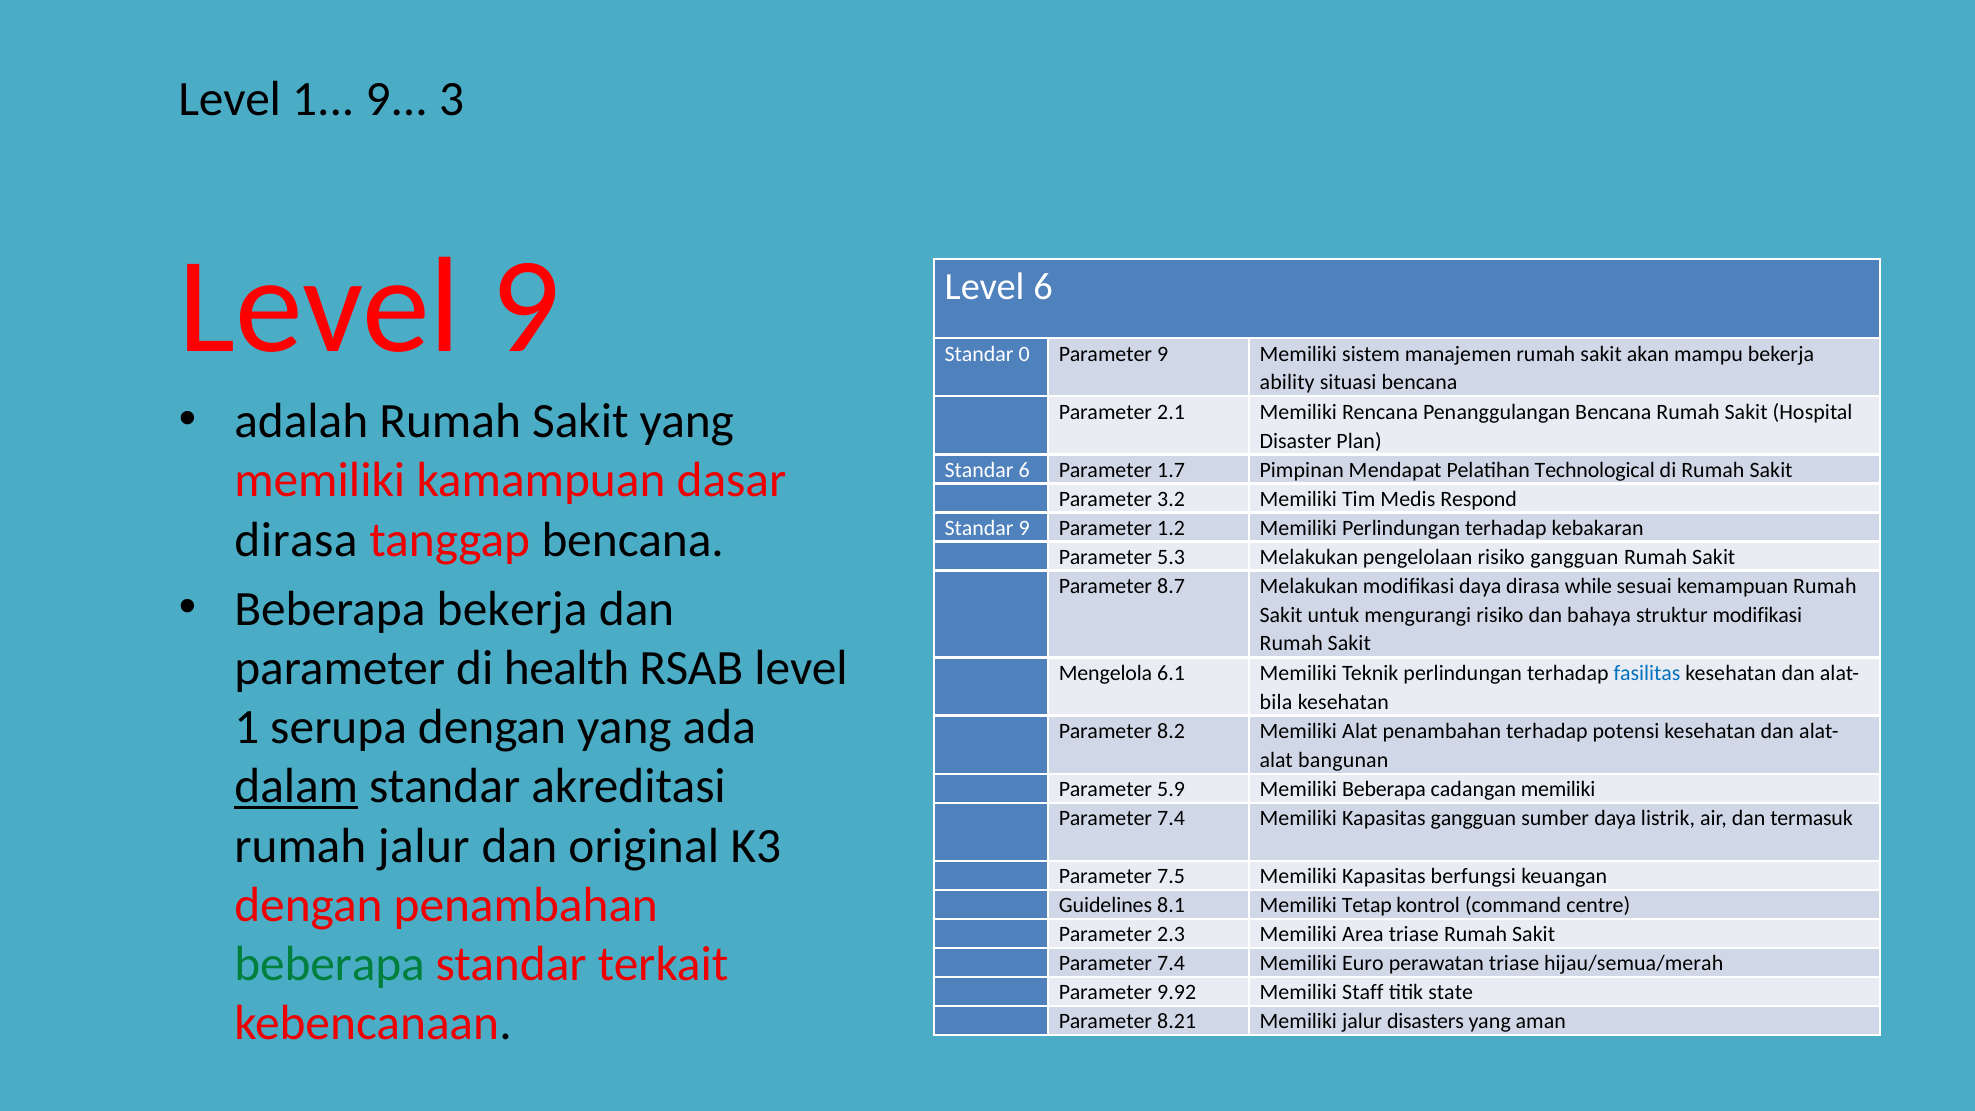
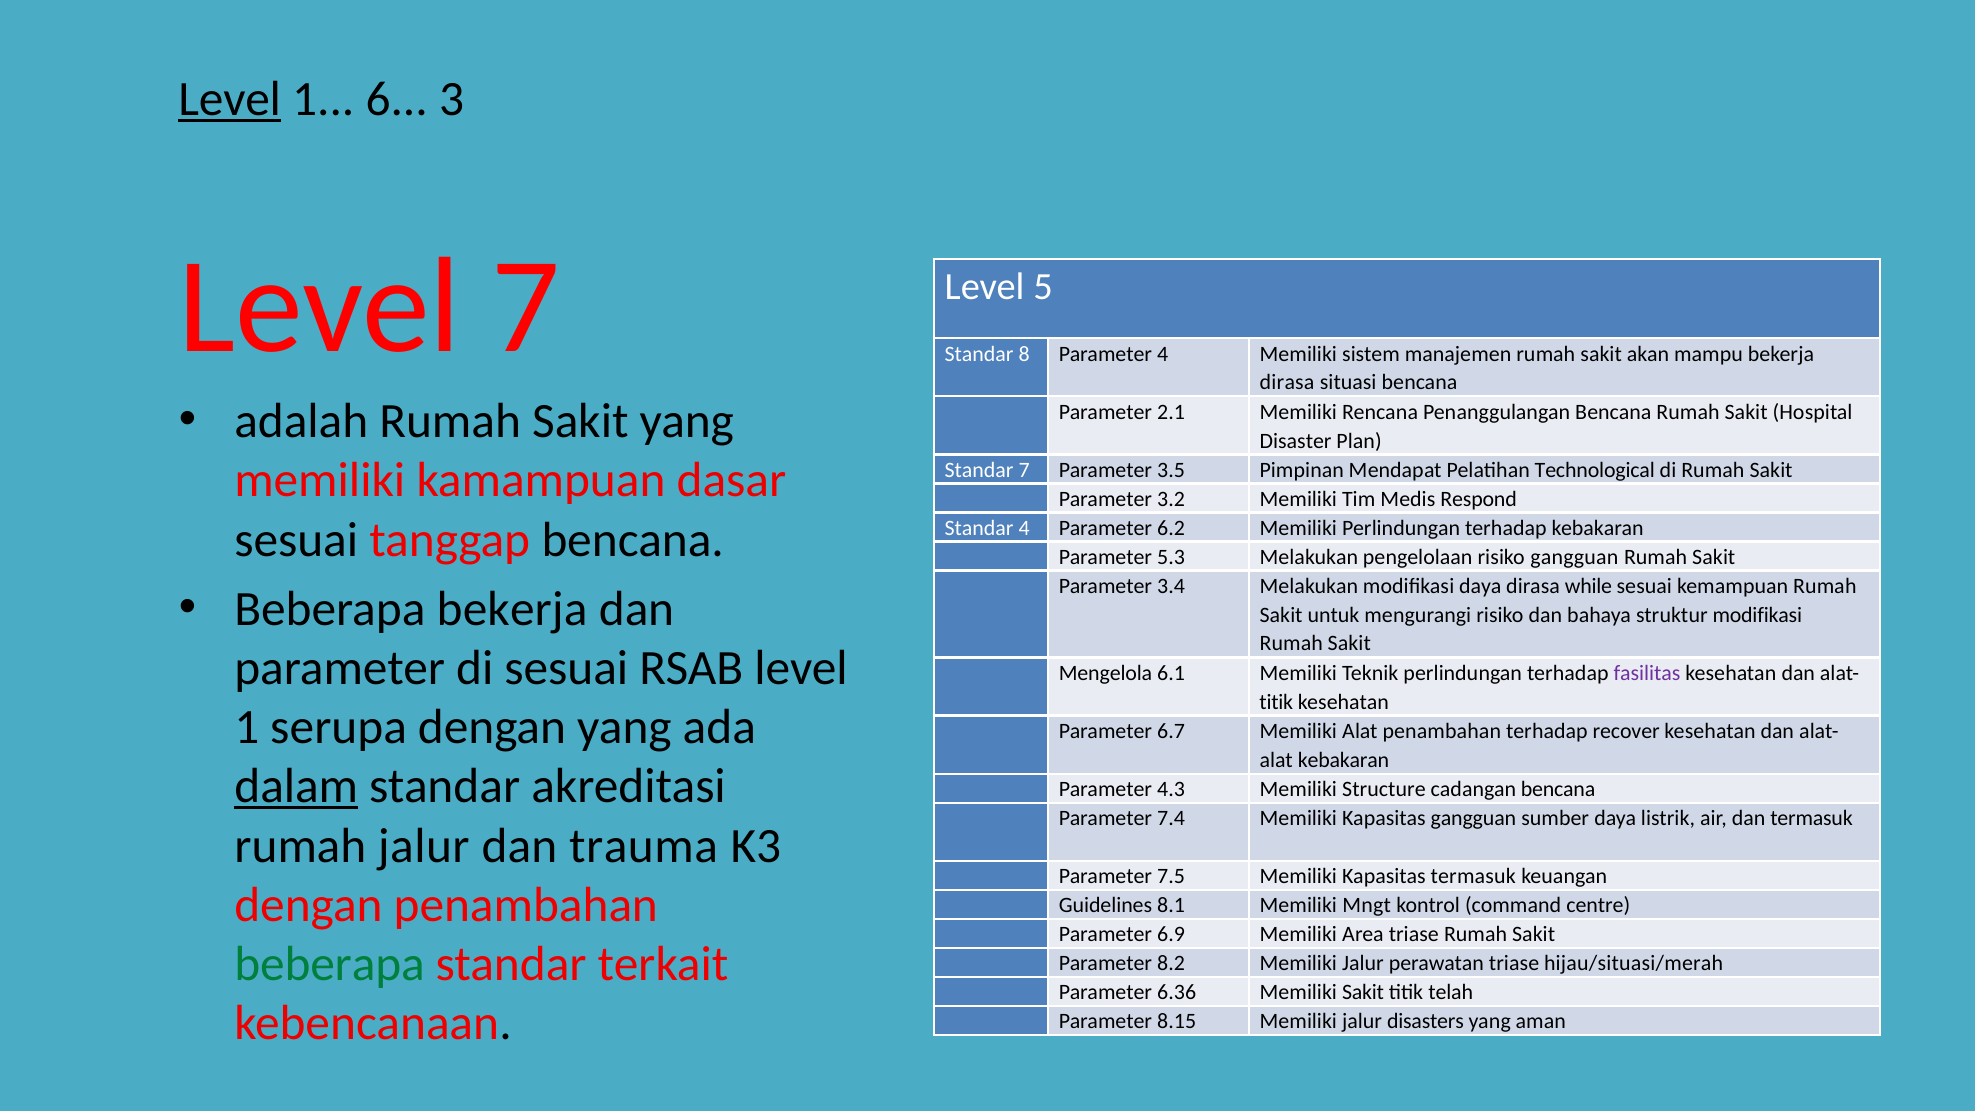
Level underline: none -> present (230, 99)
1 9: 9 -> 6 (397, 99)
Level 9: 9 -> 7 (526, 306)
Level 6: 6 -> 5 (1043, 286)
0: 0 -> 8 (1024, 354)
Parameter 9: 9 -> 4 (1163, 354)
ability: ability -> dirasa (1287, 383)
Standar 6: 6 -> 7 (1024, 470)
1.7: 1.7 -> 3.5 (1171, 470)
Standar 9: 9 -> 4 (1024, 528)
1.2: 1.2 -> 6.2 (1171, 528)
dirasa: dirasa -> sesuai (296, 540)
8.7: 8.7 -> 3.4 (1171, 586)
di health: health -> sesuai (566, 668)
fasilitas colour: blue -> purple (1647, 673)
bila: bila -> titik (1276, 702)
8.2: 8.2 -> 6.7 (1171, 731)
potensi: potensi -> recover (1626, 731)
alat bangunan: bangunan -> kebakaran (1343, 760)
5.9: 5.9 -> 4.3 (1171, 789)
Memiliki Beberapa: Beberapa -> Structure (1384, 789)
cadangan memiliki: memiliki -> bencana (1558, 789)
original: original -> trauma (644, 846)
Kapasitas berfungsi: berfungsi -> termasuk (1473, 876)
Tetap: Tetap -> Mngt (1367, 905)
2.3: 2.3 -> 6.9 (1171, 934)
7.4: 7.4 -> 8.2 (1171, 963)
Euro: Euro -> Jalur (1363, 963)
hijau/semua/merah: hijau/semua/merah -> hijau/situasi/merah (1634, 963)
9.92: 9.92 -> 6.36 (1177, 992)
Memiliki Staff: Staff -> Sakit (1363, 992)
state: state -> telah (1451, 992)
8.21: 8.21 -> 8.15 (1177, 1021)
